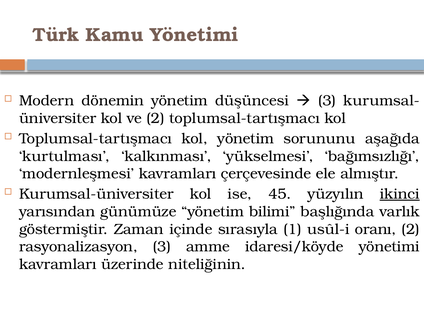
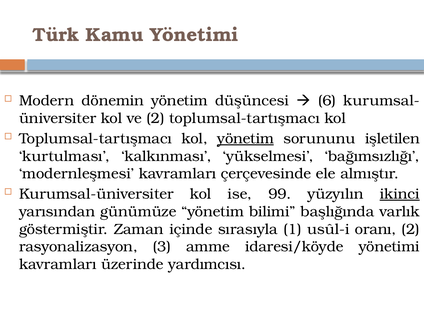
3: 3 -> 6 (327, 101)
yönetim underline: none -> present (246, 138)
aşağıda: aşağıda -> işletilen (392, 138)
45: 45 -> 99 (280, 194)
niteliğinin: niteliğinin -> yardımcısı (207, 264)
